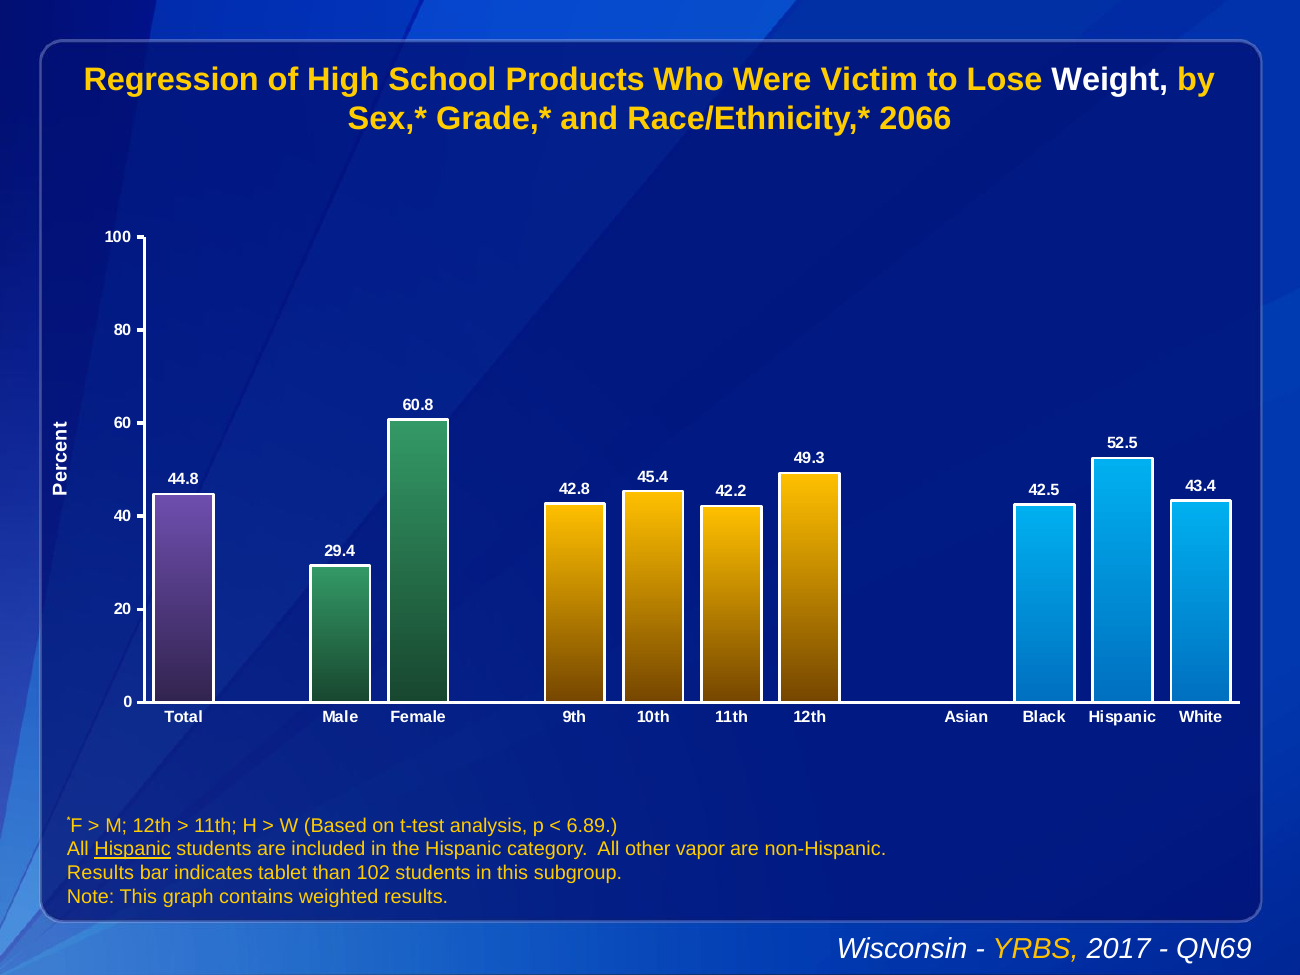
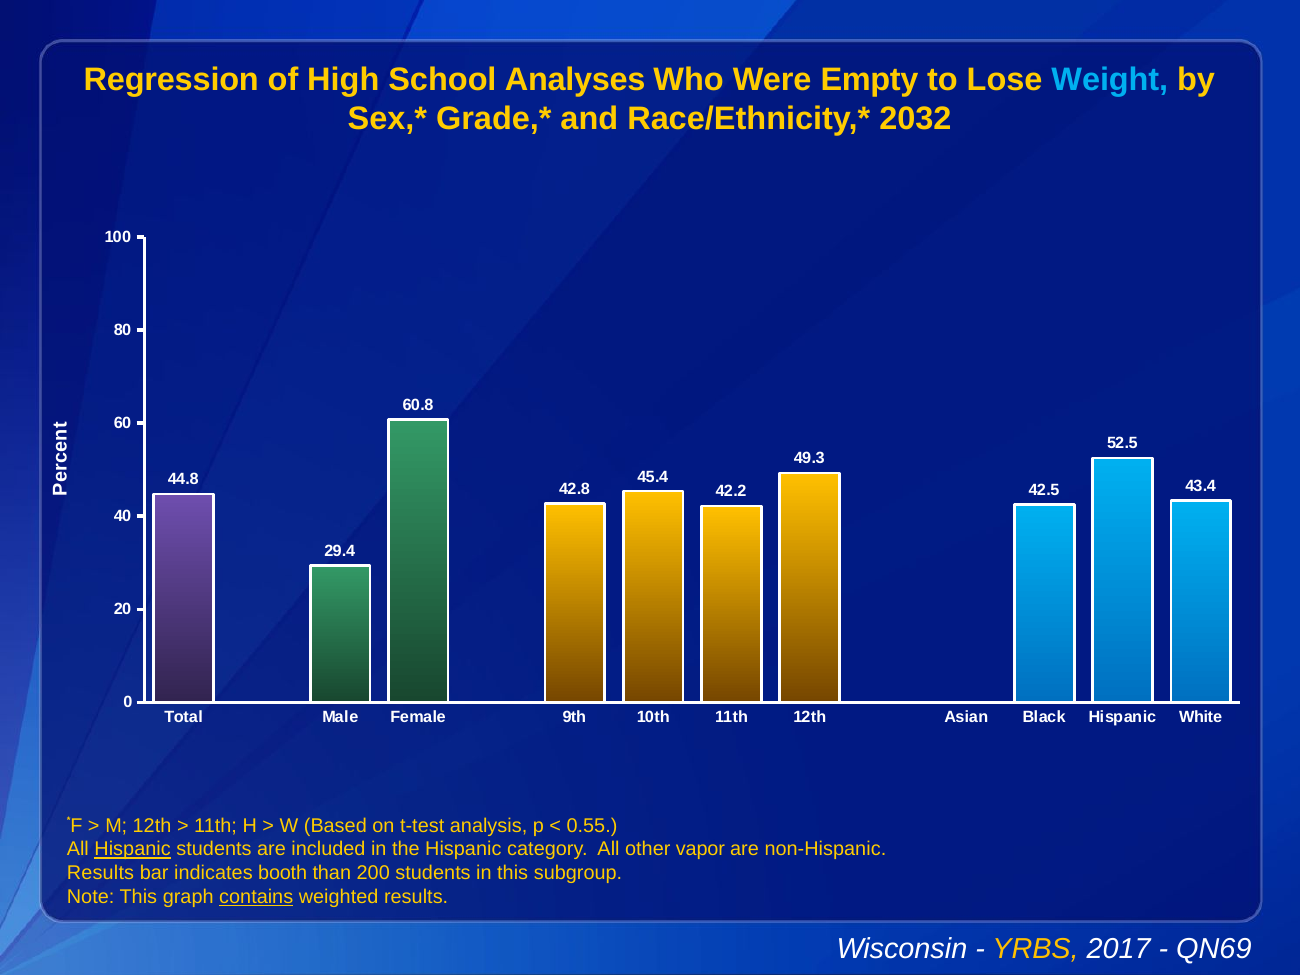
Products: Products -> Analyses (575, 80)
Victim: Victim -> Empty (869, 80)
Weight colour: white -> light blue (1110, 80)
2066: 2066 -> 2032 (915, 119)
6.89: 6.89 -> 0.55 (592, 826)
tablet: tablet -> booth (283, 873)
102: 102 -> 200 (373, 873)
contains underline: none -> present (256, 897)
